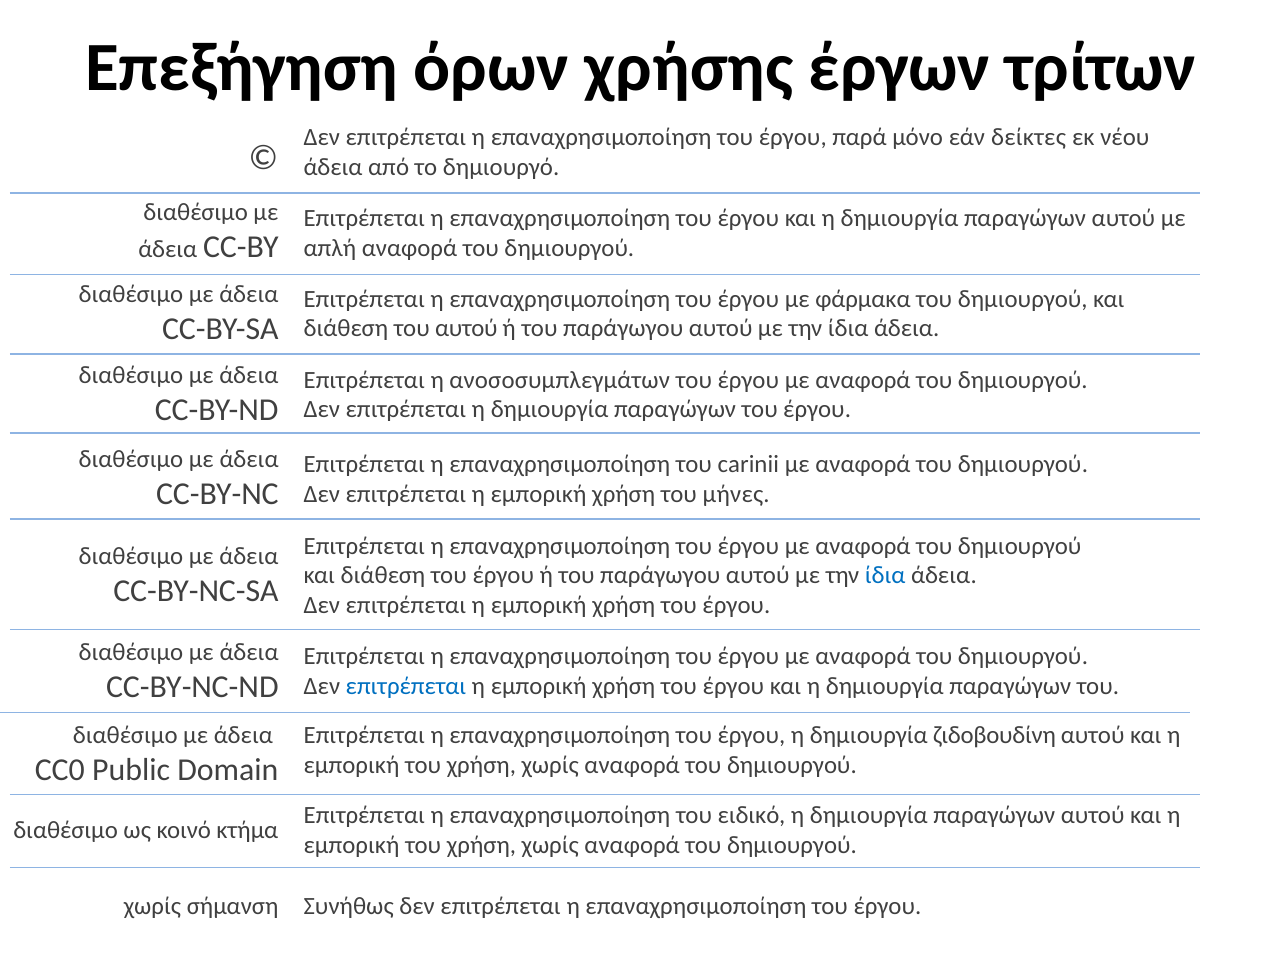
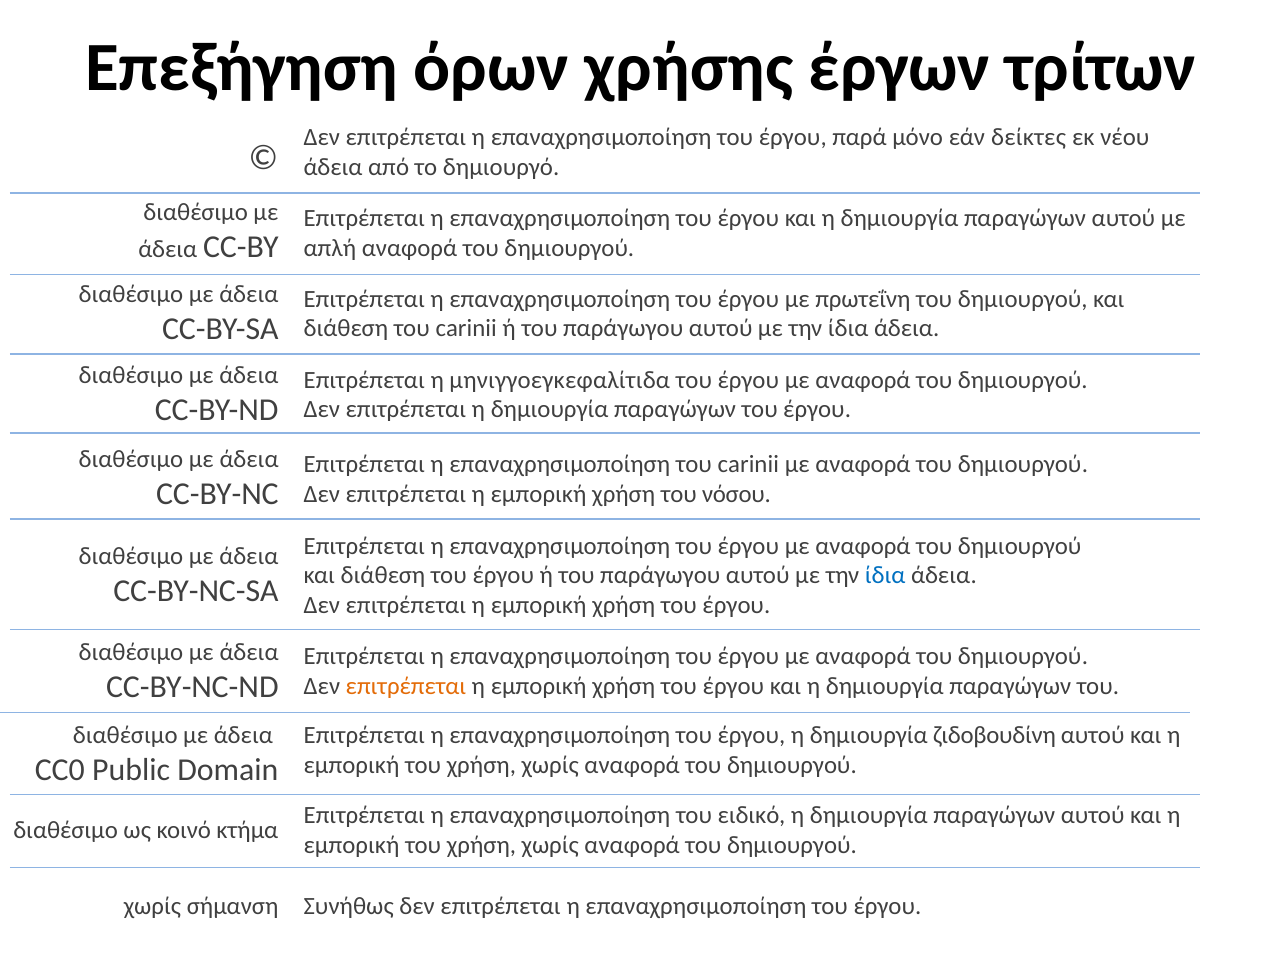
φάρμακα: φάρμακα -> πρωτεΐνη (863, 299)
διάθεση του αυτού: αυτού -> carinii (466, 329)
ανοσοσυμπλεγμάτων: ανοσοσυμπλεγμάτων -> μηνιγγοεγκεφαλίτιδα (560, 380)
μήνες: μήνες -> νόσου (736, 494)
επιτρέπεται colour: blue -> orange (406, 686)
